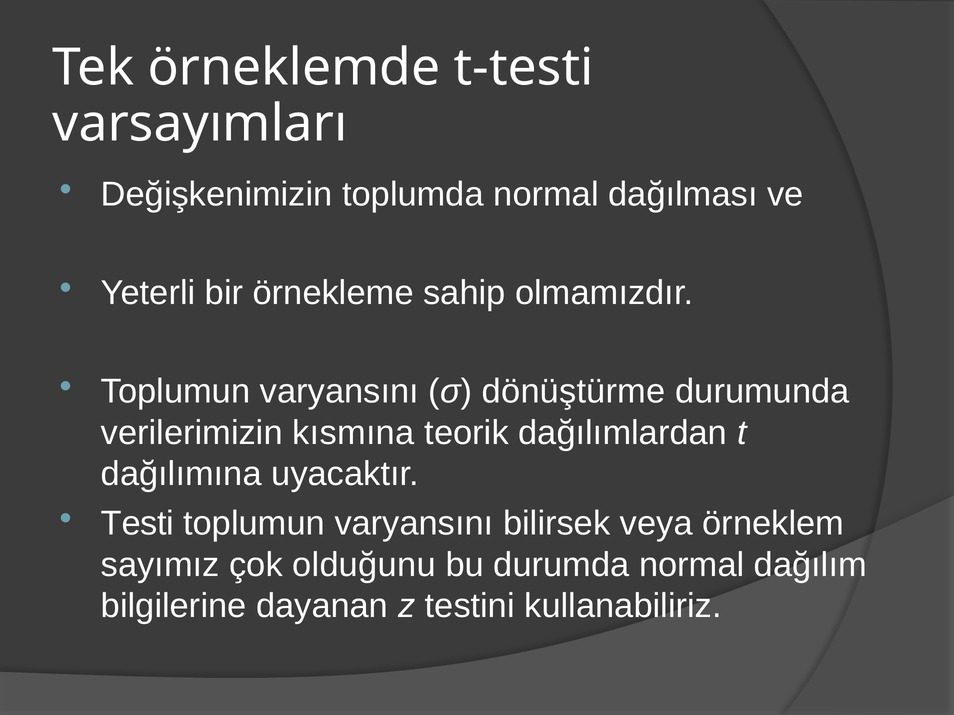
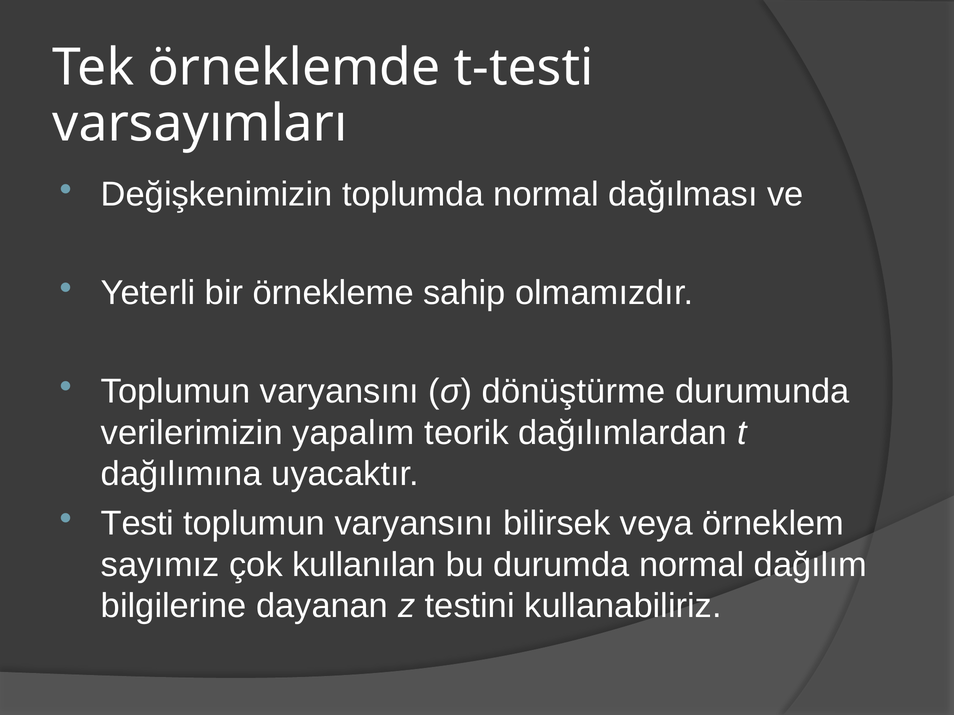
kısmına: kısmına -> yapalım (353, 433)
olduğunu: olduğunu -> kullanılan (364, 565)
